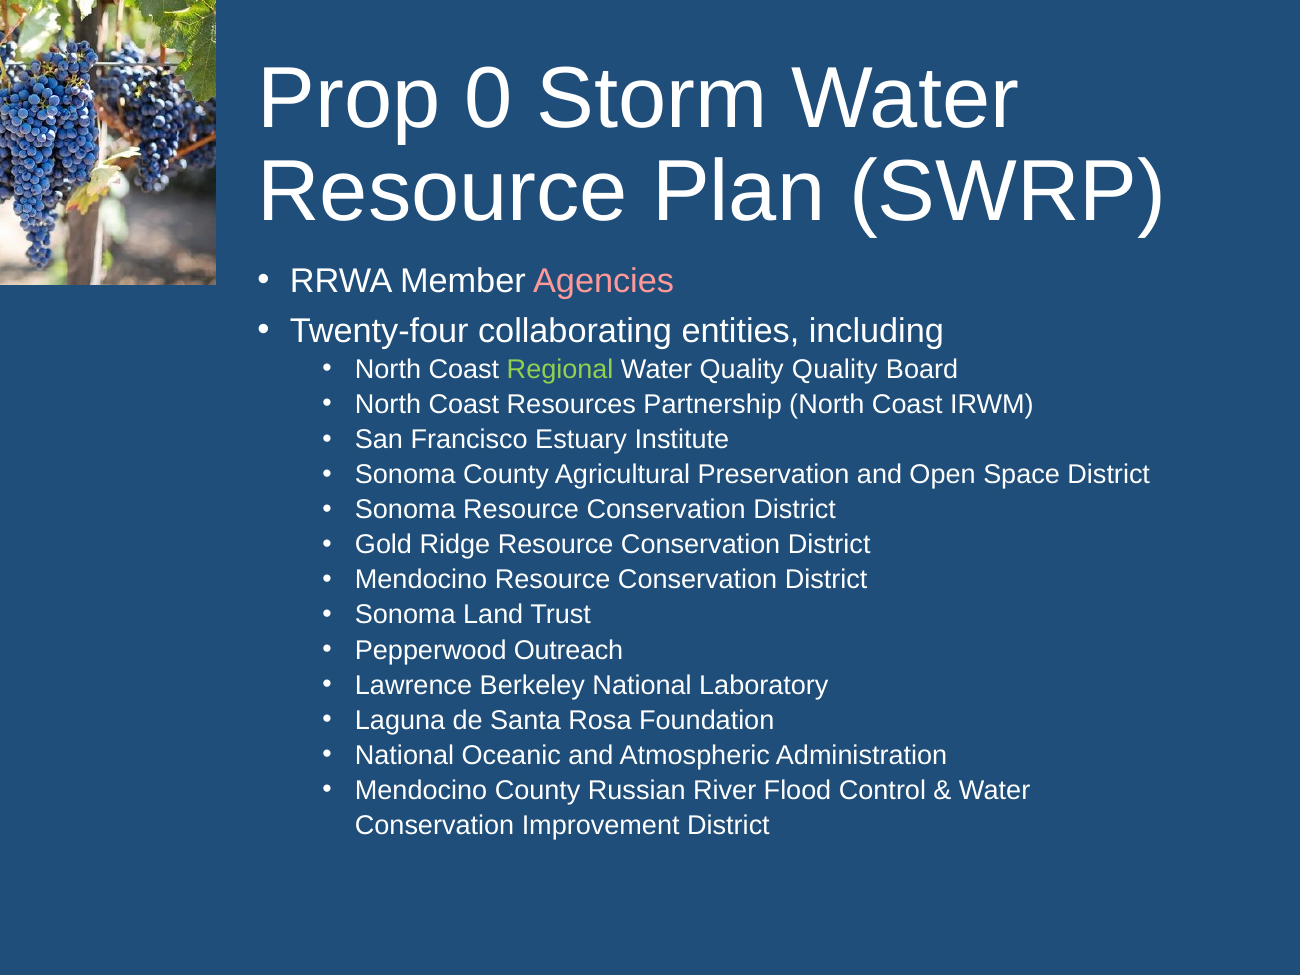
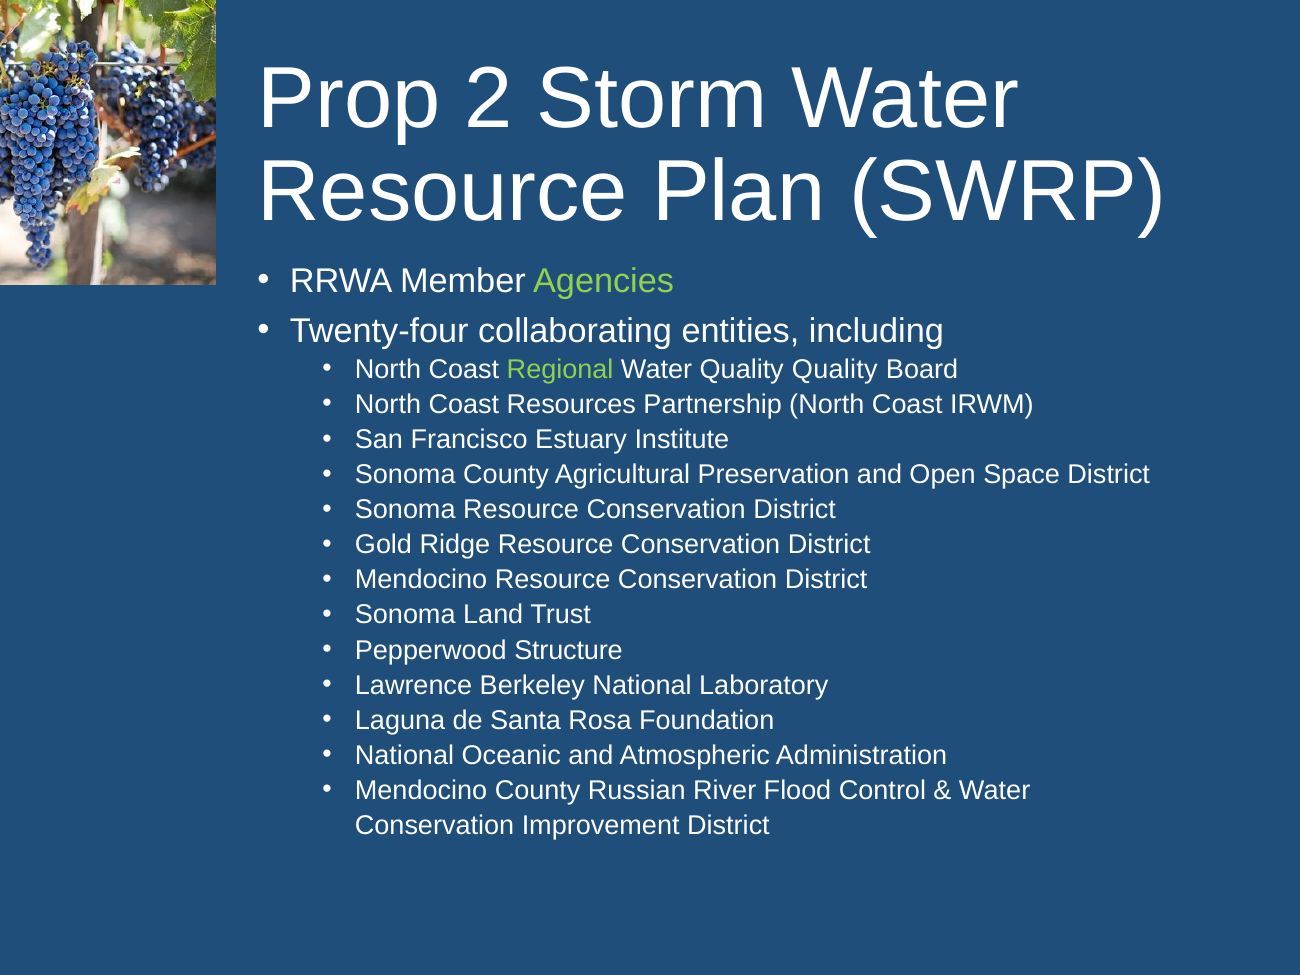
0: 0 -> 2 (489, 99)
Agencies colour: pink -> light green (604, 281)
Outreach: Outreach -> Structure (568, 650)
